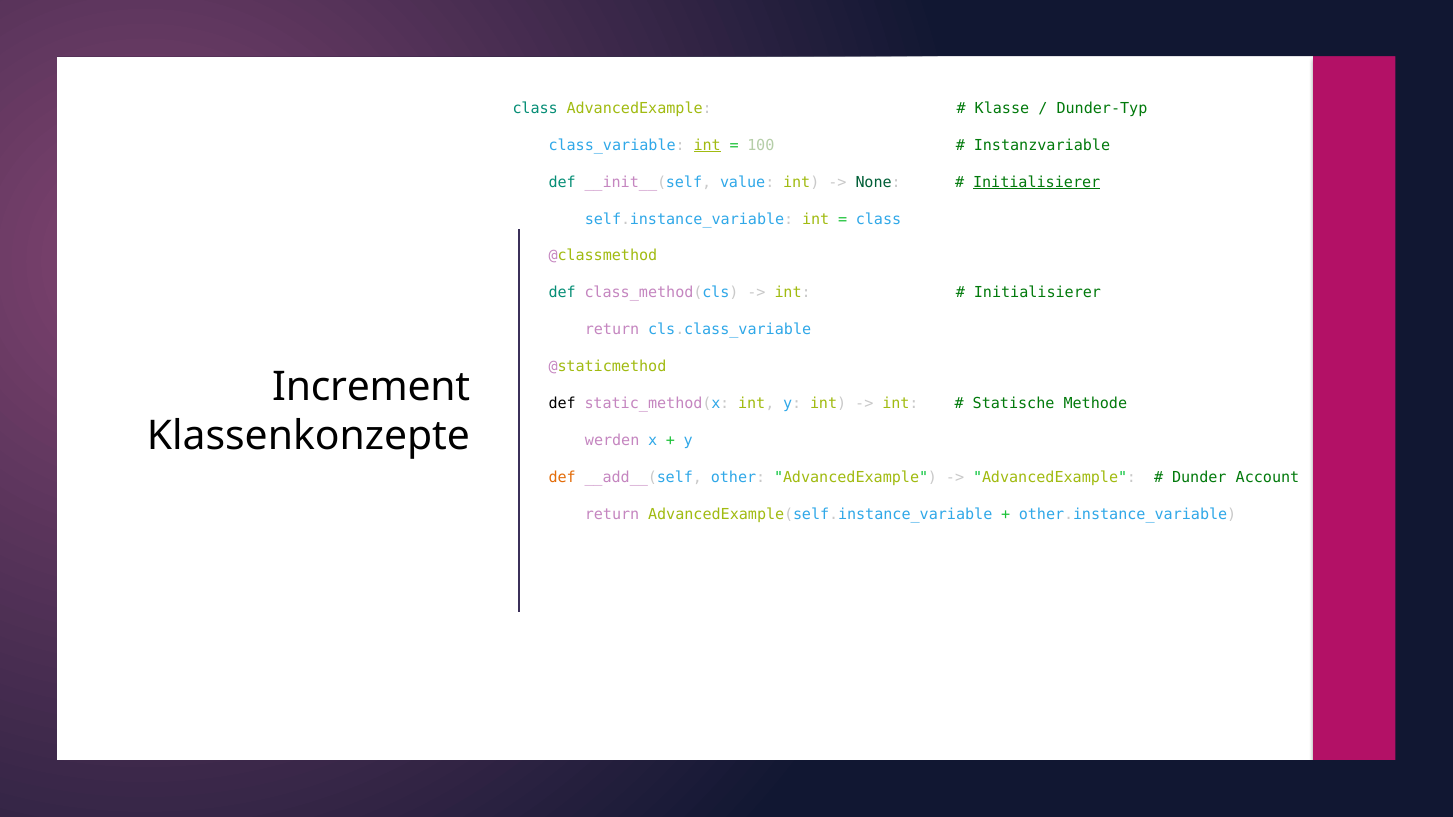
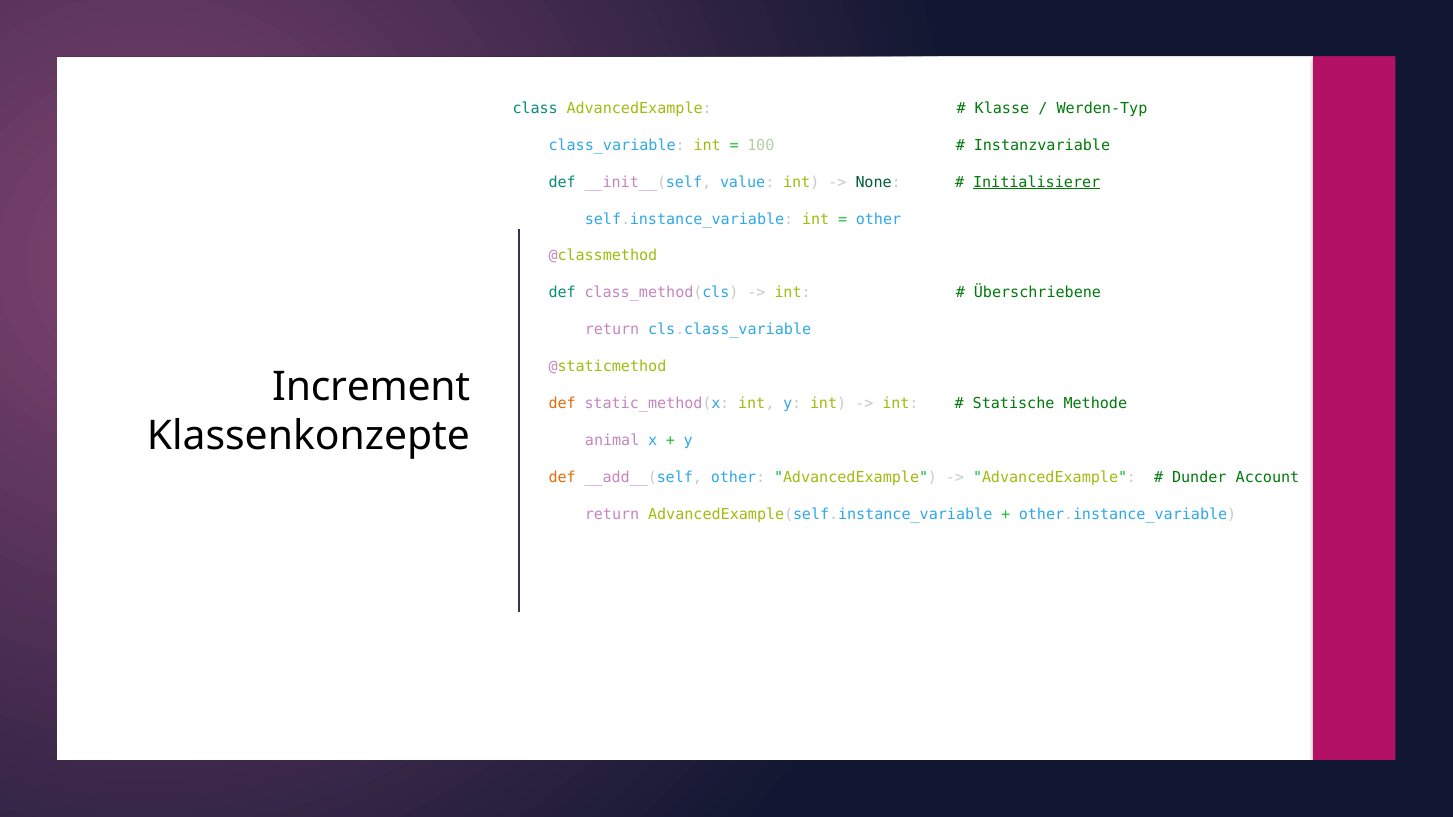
Dunder-Typ: Dunder-Typ -> Werden-Typ (1102, 108)
int underline: present -> none (707, 145)
class: class -> other (879, 219)
Initialisierer: Initialisierer -> Überschriebene (1037, 293)
def colour: black -> orange (562, 404)
werden: werden -> animal (612, 441)
